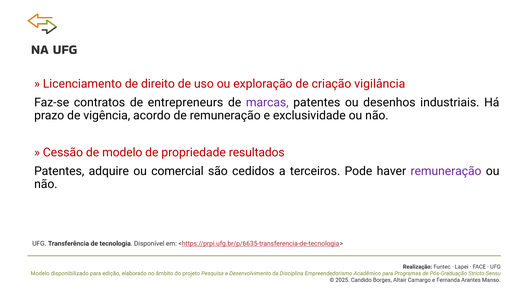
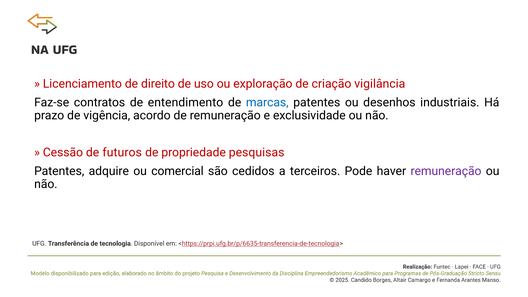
entrepreneurs: entrepreneurs -> entendimento (185, 102)
marcas colour: purple -> blue (267, 102)
modelo: modelo -> futuros (122, 153)
resultados: resultados -> pesquisas (257, 153)
